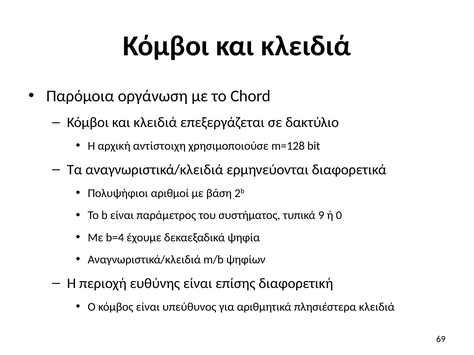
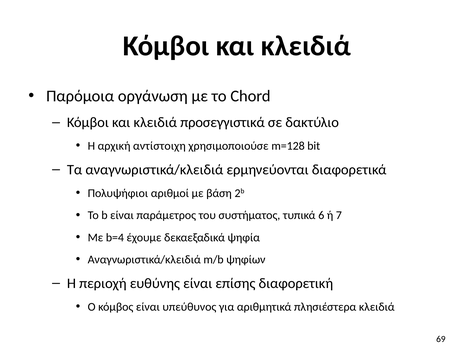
επεξεργάζεται: επεξεργάζεται -> προσεγγιστικά (223, 123)
9: 9 -> 6 (321, 216)
0: 0 -> 7 (339, 216)
